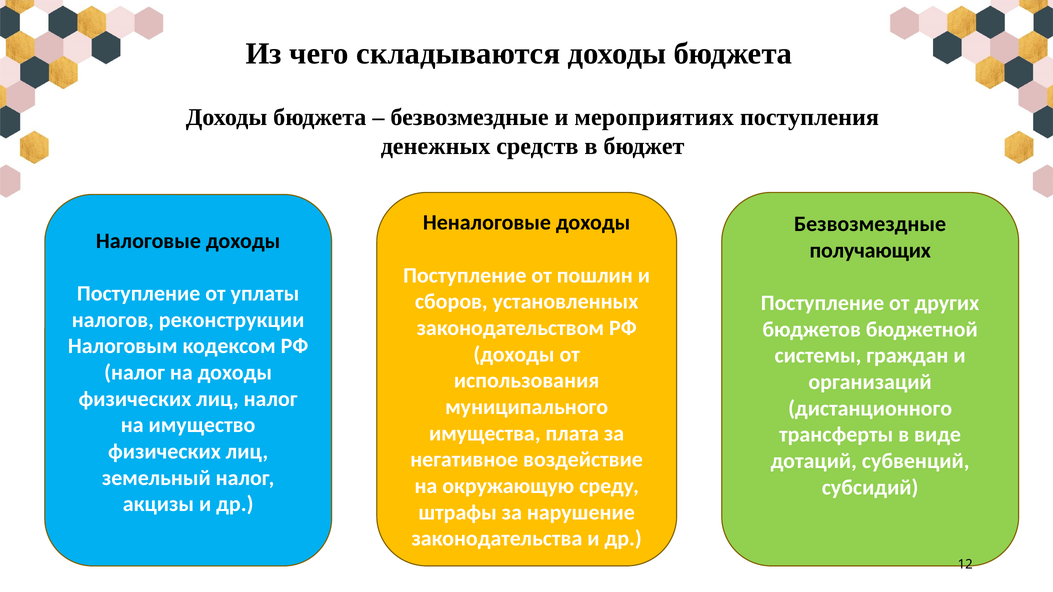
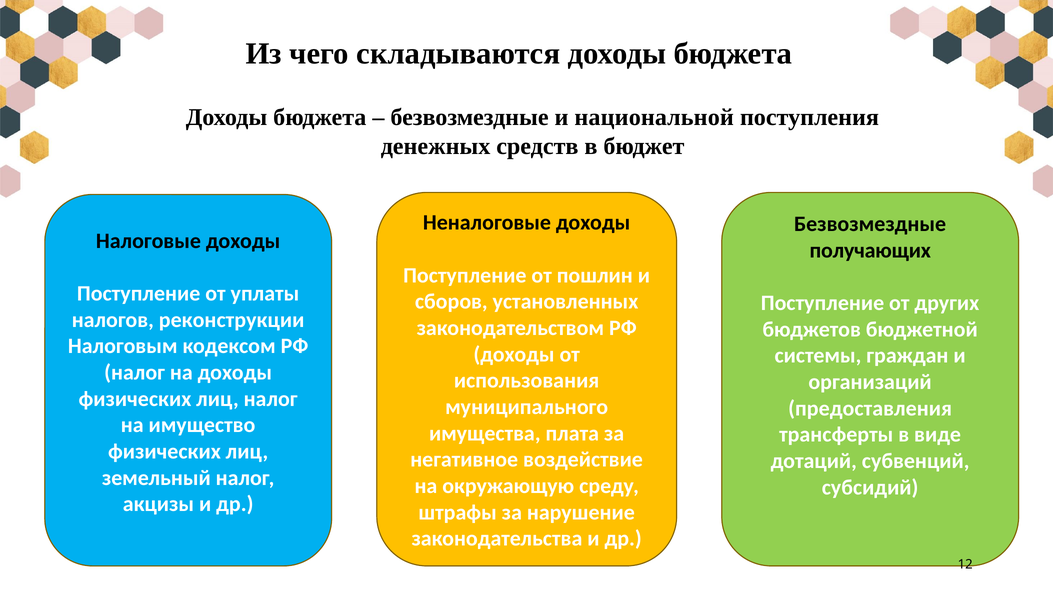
мероприятиях: мероприятиях -> национальной (654, 117)
дистанционного: дистанционного -> предоставления (870, 409)
